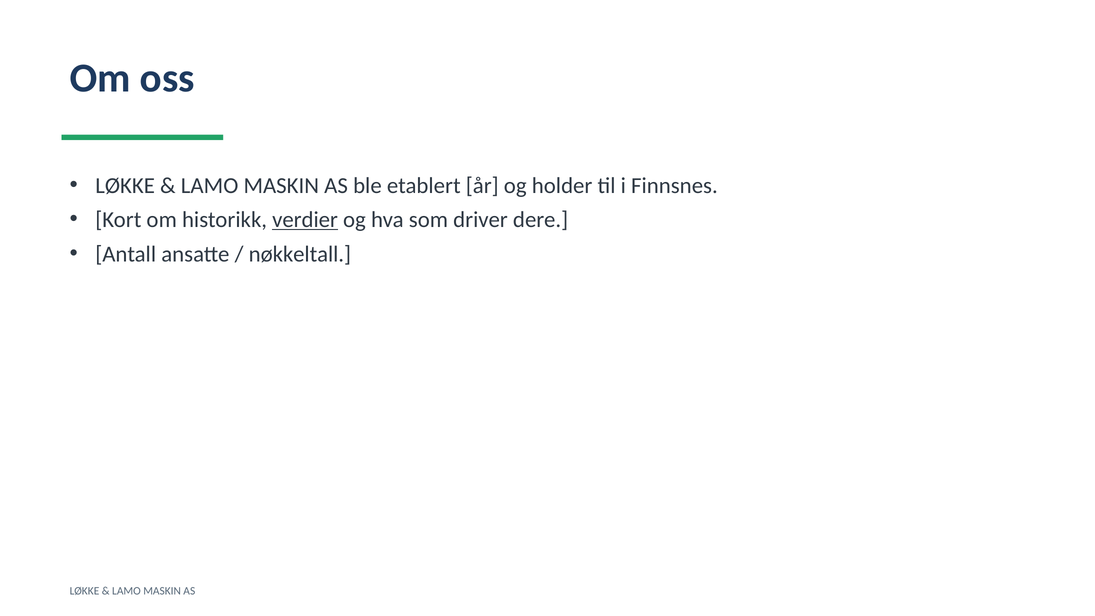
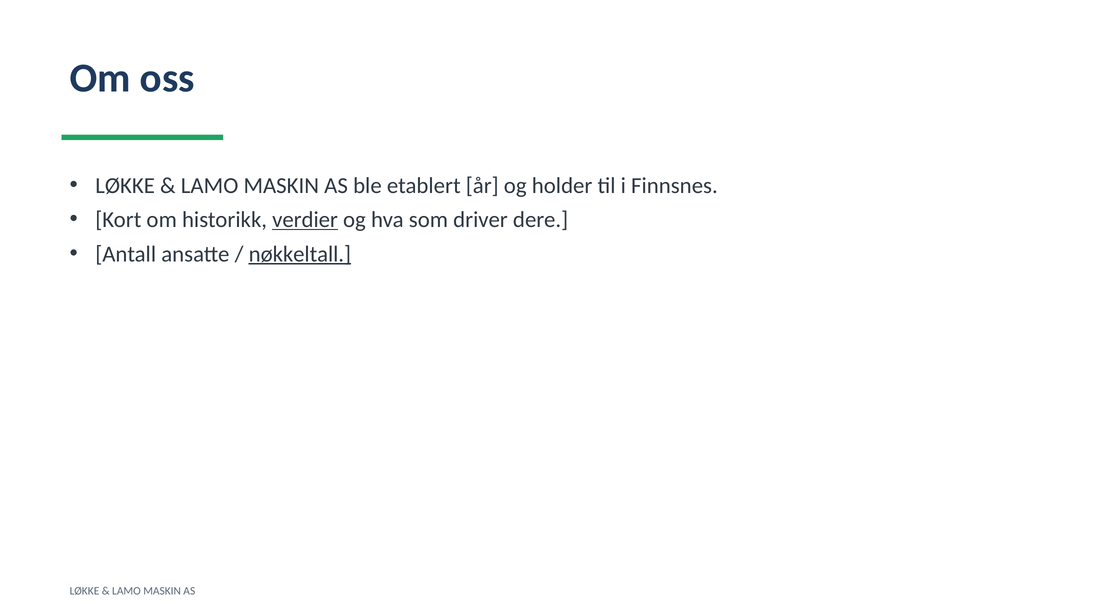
nøkkeltall underline: none -> present (300, 254)
